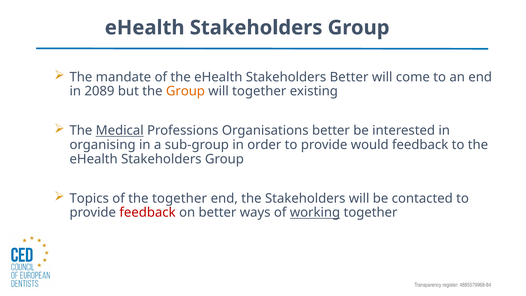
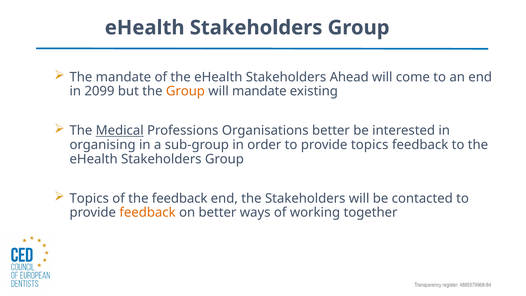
Stakeholders Better: Better -> Ahead (349, 77)
2089: 2089 -> 2099 (99, 91)
will together: together -> mandate (259, 91)
provide would: would -> topics (370, 145)
the together: together -> feedback (180, 198)
feedback colour: red -> orange (148, 213)
working underline: present -> none (315, 213)
